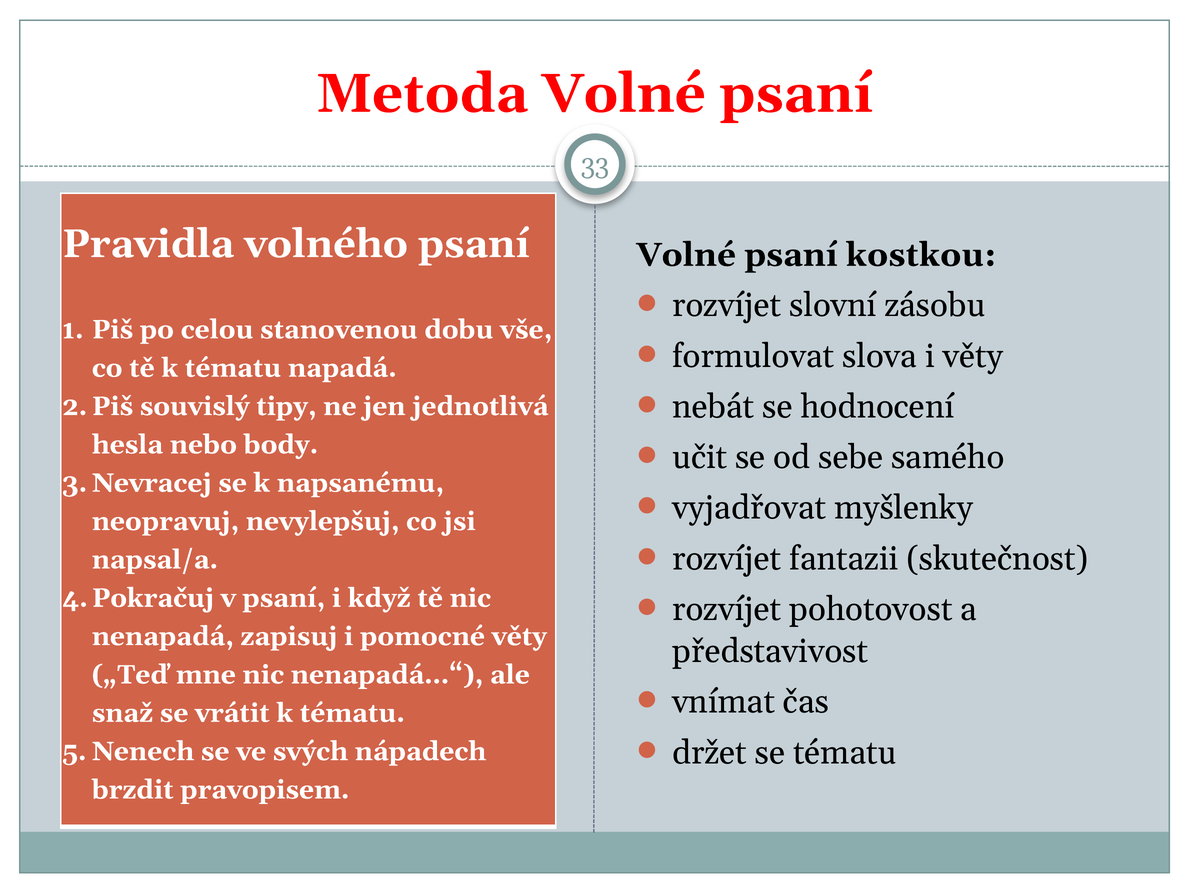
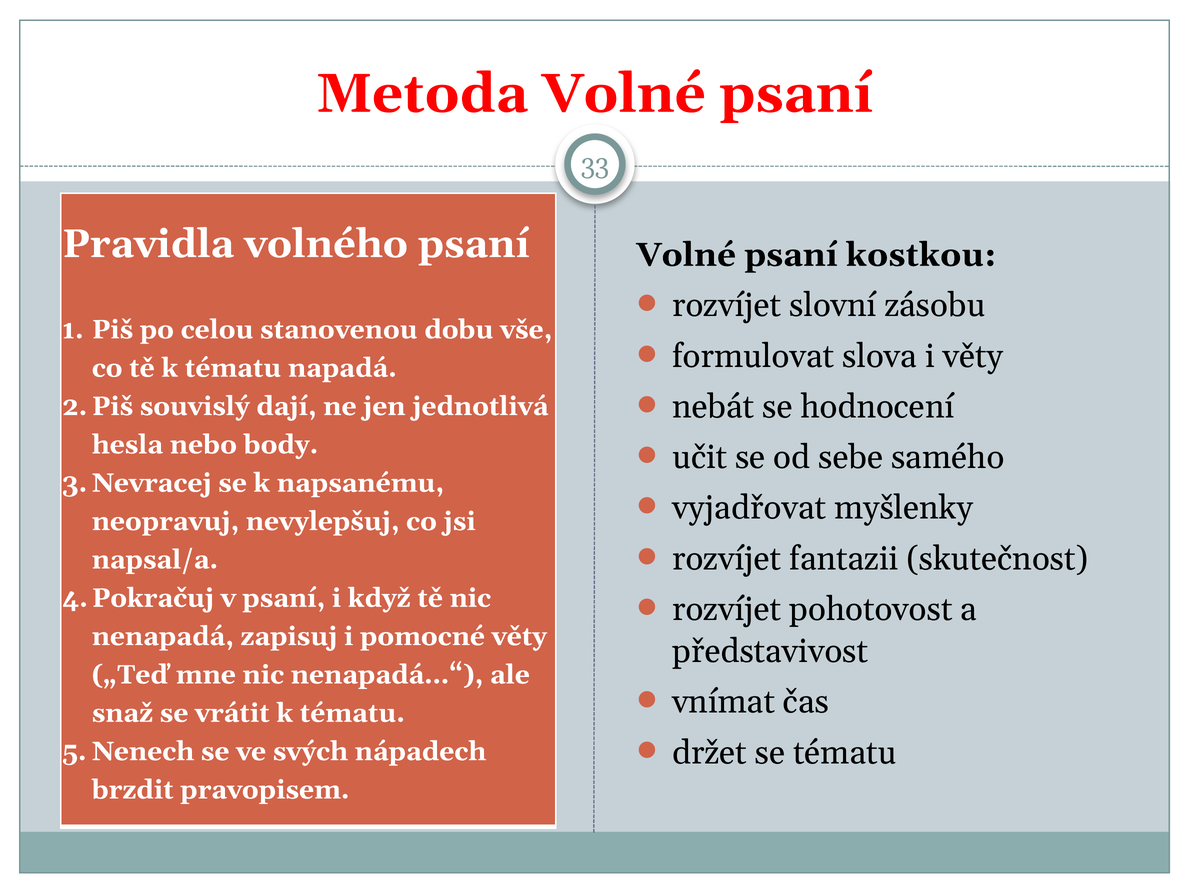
tipy: tipy -> dají (286, 406)
